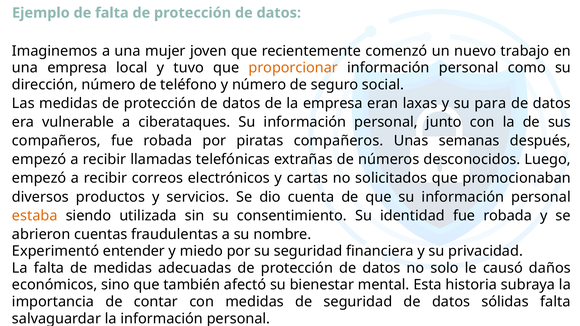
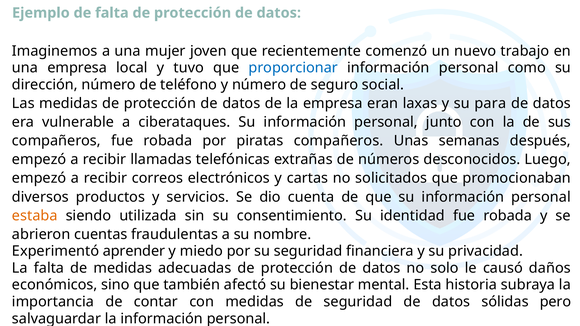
proporcionar colour: orange -> blue (293, 68)
entender: entender -> aprender (134, 251)
sólidas falta: falta -> pero (556, 302)
